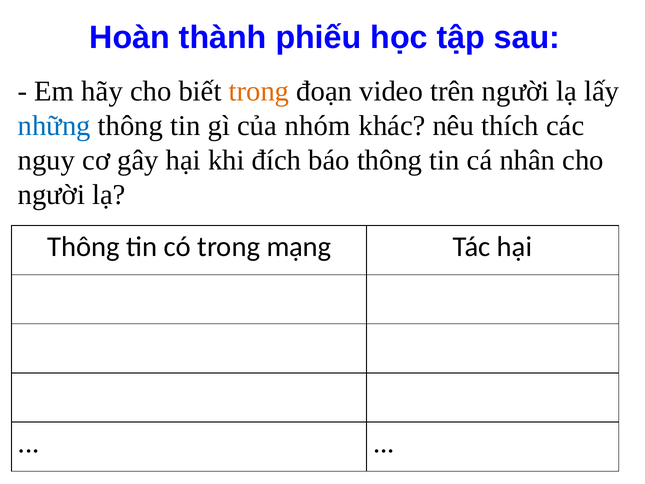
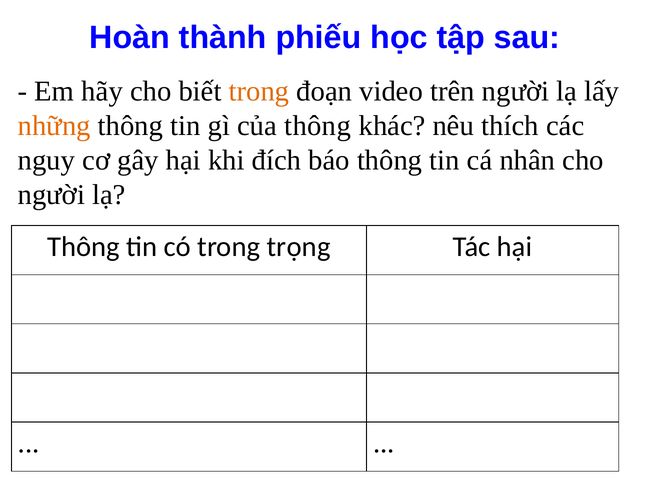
những colour: blue -> orange (54, 126)
của nhóm: nhóm -> thông (318, 126)
mạng: mạng -> trọng (299, 247)
